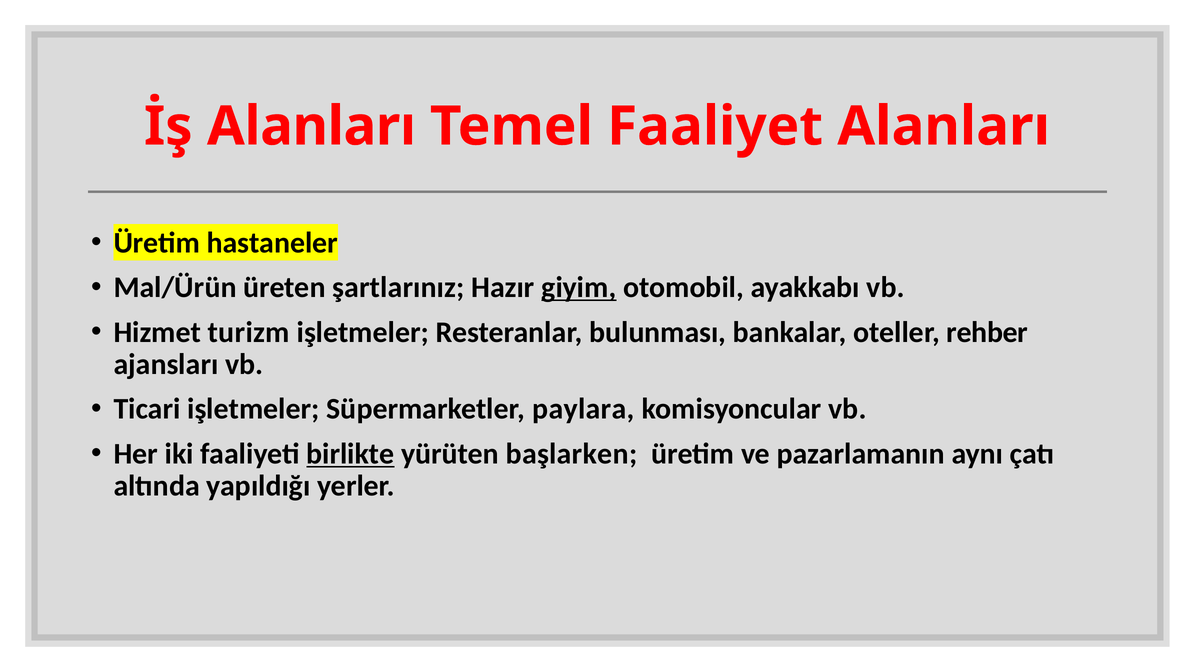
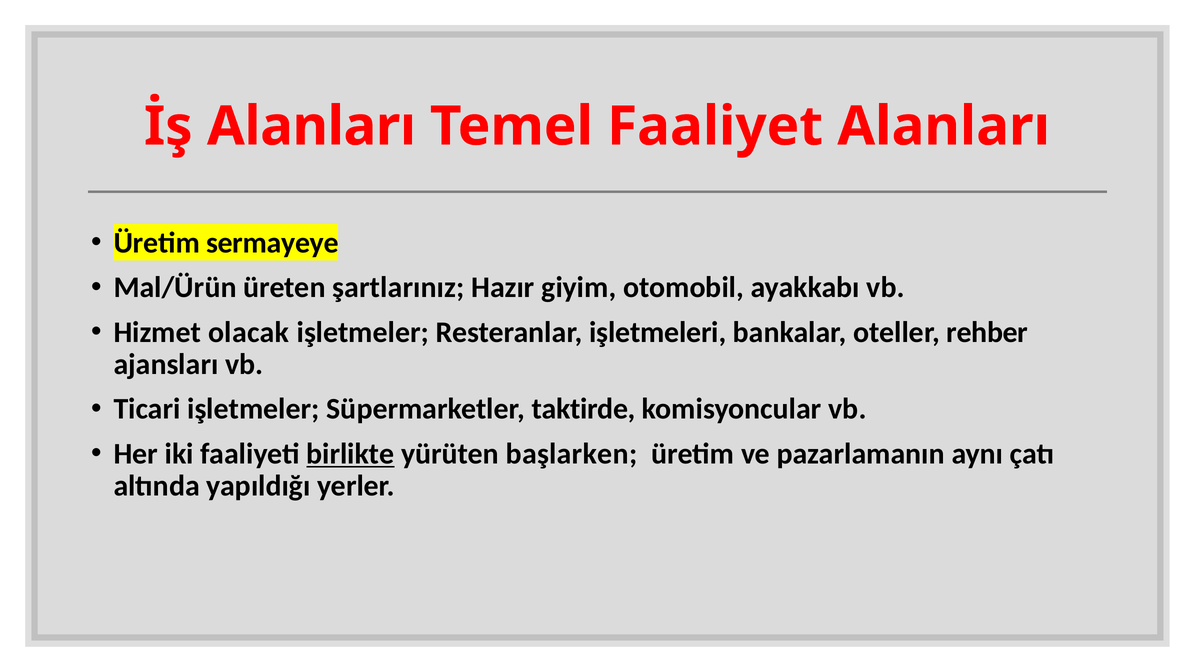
hastaneler: hastaneler -> sermayeye (272, 243)
giyim underline: present -> none (579, 288)
turizm: turizm -> olacak (249, 332)
bulunması: bulunması -> işletmeleri (658, 332)
paylara: paylara -> taktirde (584, 409)
